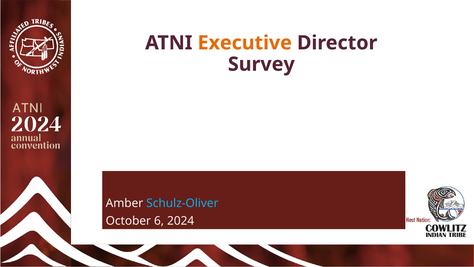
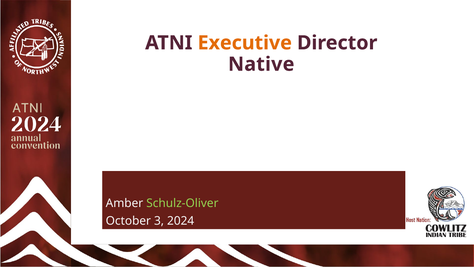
Survey: Survey -> Native (261, 64)
Schulz-Oliver colour: light blue -> light green (182, 203)
6: 6 -> 3 (159, 221)
